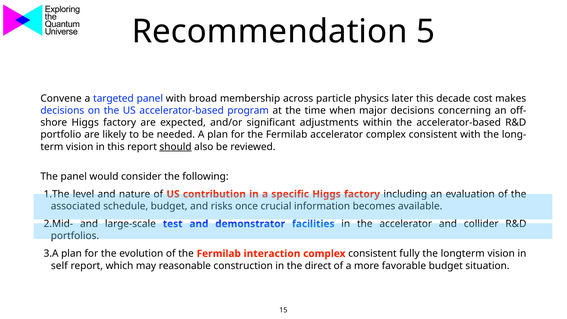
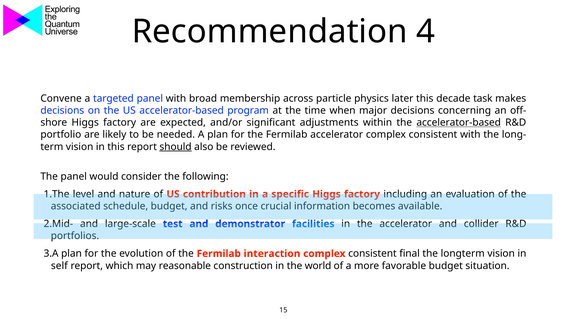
5: 5 -> 4 (426, 32)
cost: cost -> task (483, 98)
accelerator-based underline: none -> present (459, 123)
fully: fully -> final (410, 254)
direct: direct -> world (318, 266)
